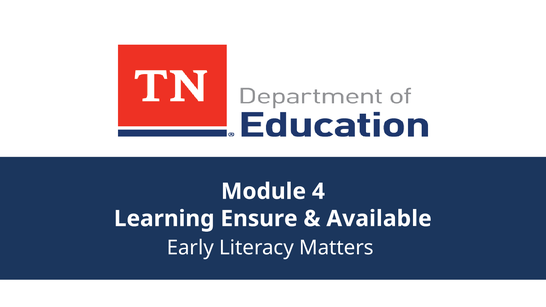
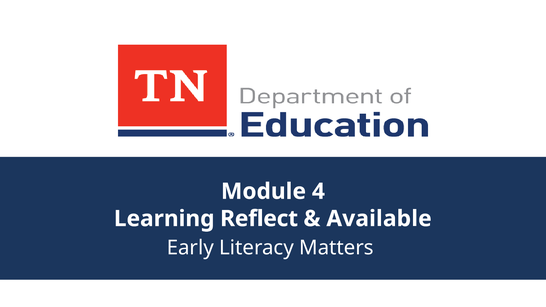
Ensure: Ensure -> Reflect (259, 219)
